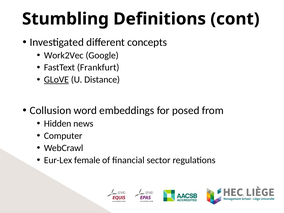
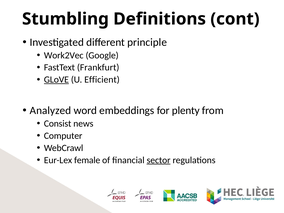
concepts: concepts -> principle (147, 42)
Distance: Distance -> Efficient (102, 80)
Collusion: Collusion -> Analyzed (50, 110)
posed: posed -> plenty (186, 110)
Hidden: Hidden -> Consist (58, 124)
sector underline: none -> present (159, 160)
